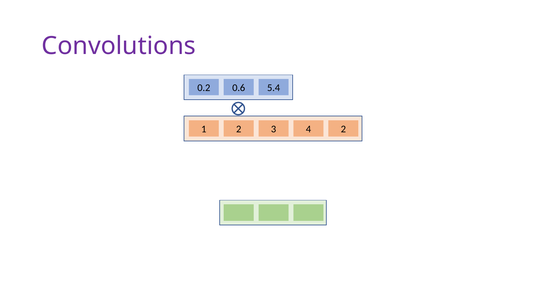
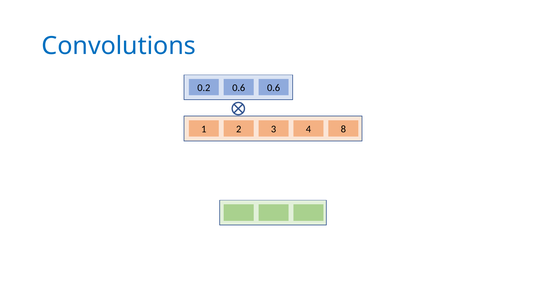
Convolutions colour: purple -> blue (119, 46)
0.6 5.4: 5.4 -> 0.6 (274, 88)
4 2: 2 -> 8 (343, 129)
